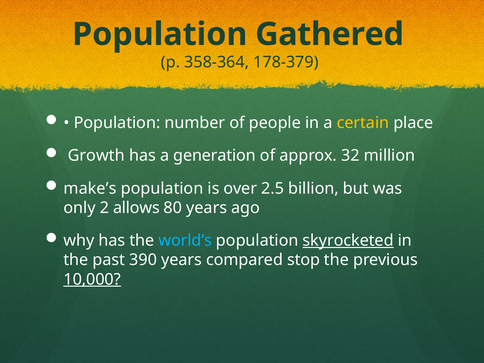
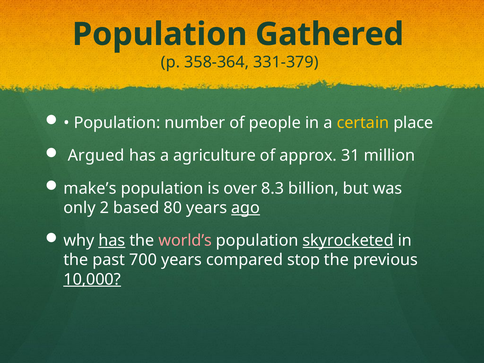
178-379: 178-379 -> 331-379 (286, 62)
Growth: Growth -> Argued (96, 156)
generation: generation -> agriculture (215, 156)
32: 32 -> 31 (350, 156)
2.5: 2.5 -> 8.3 (273, 188)
allows: allows -> based (136, 208)
ago underline: none -> present (246, 208)
has underline: none -> present (112, 241)
world’s colour: light blue -> pink (185, 241)
390: 390 -> 700 (143, 260)
